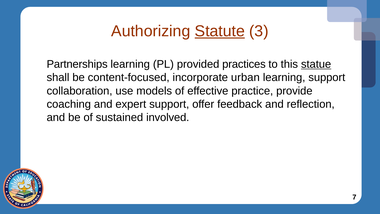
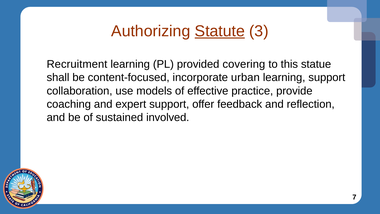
Partnerships: Partnerships -> Recruitment (77, 64)
practices: practices -> covering (244, 64)
statue underline: present -> none (316, 64)
